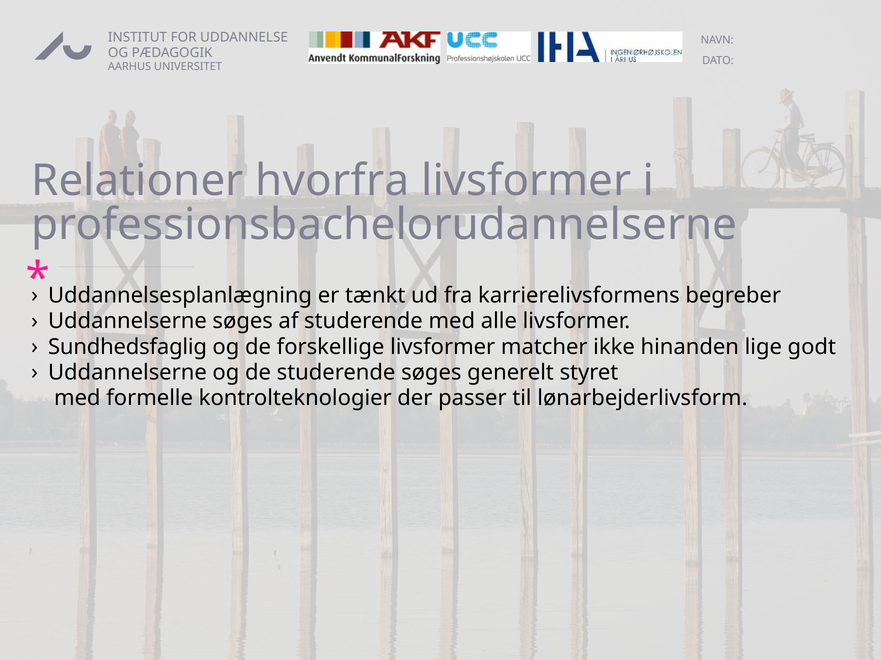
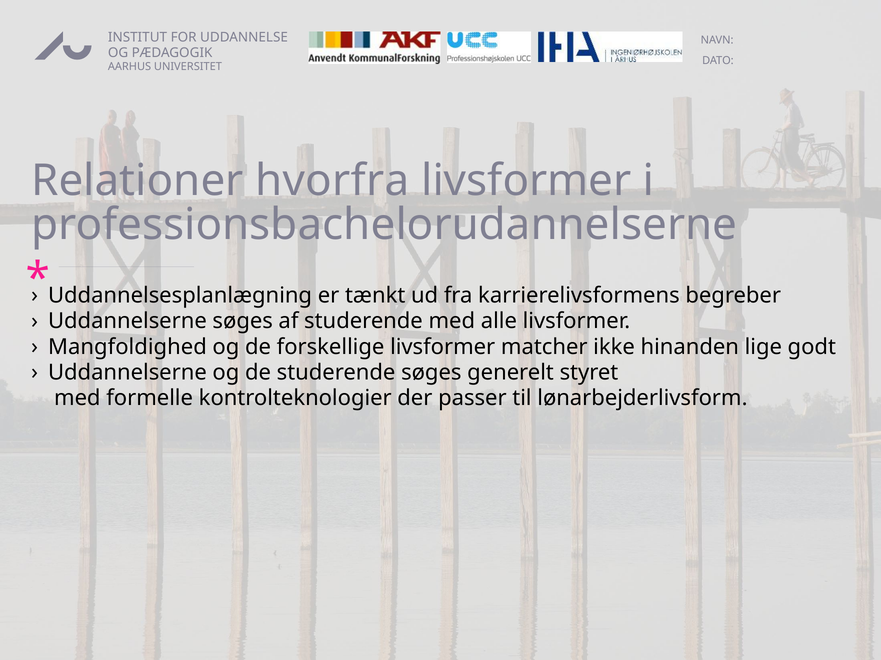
Sundhedsfaglig: Sundhedsfaglig -> Mangfoldighed (127, 347)
